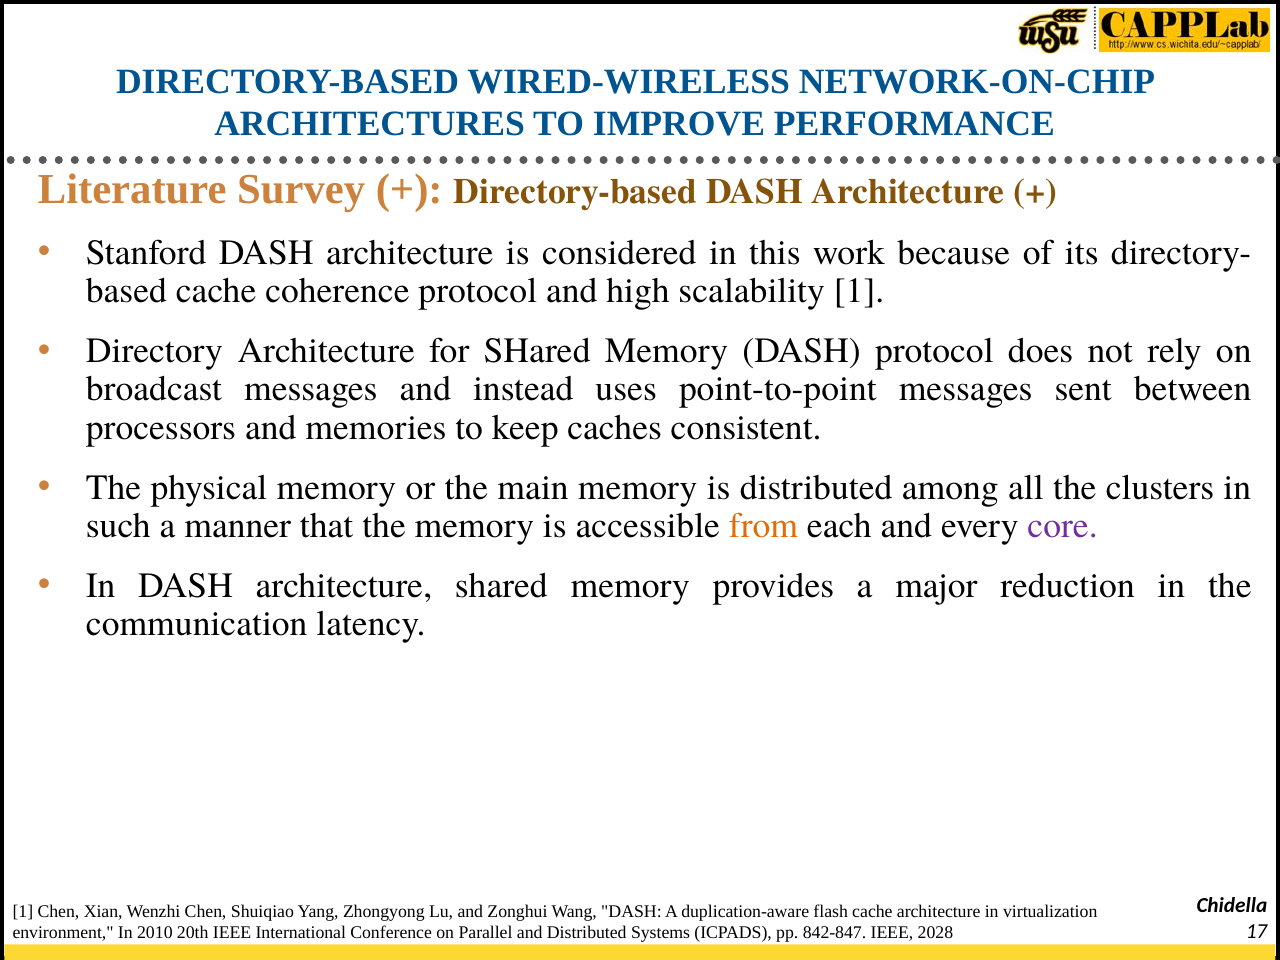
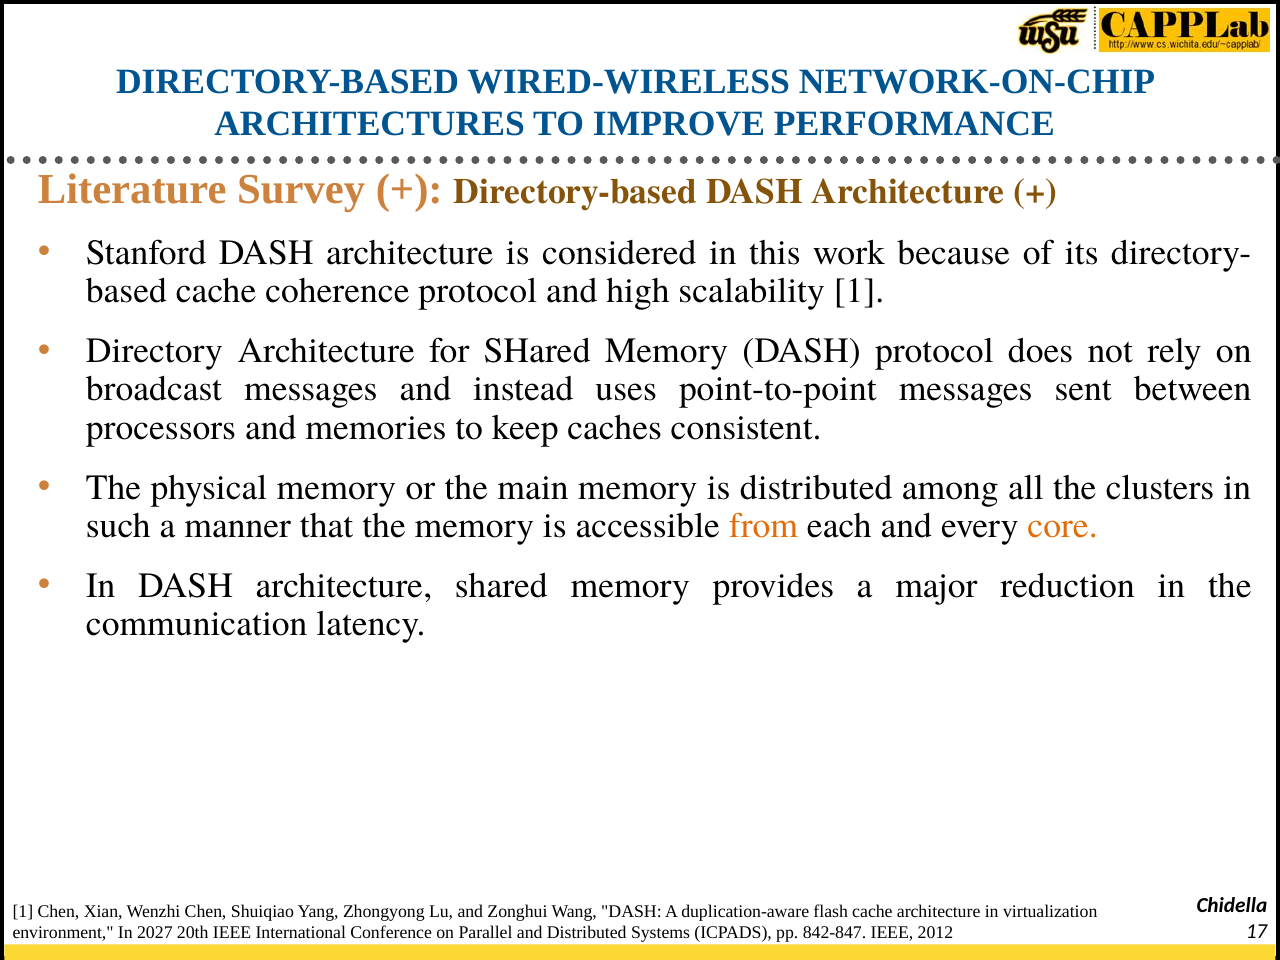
core colour: purple -> orange (1063, 526)
2010: 2010 -> 2027 (155, 933)
2028: 2028 -> 2012 (936, 933)
